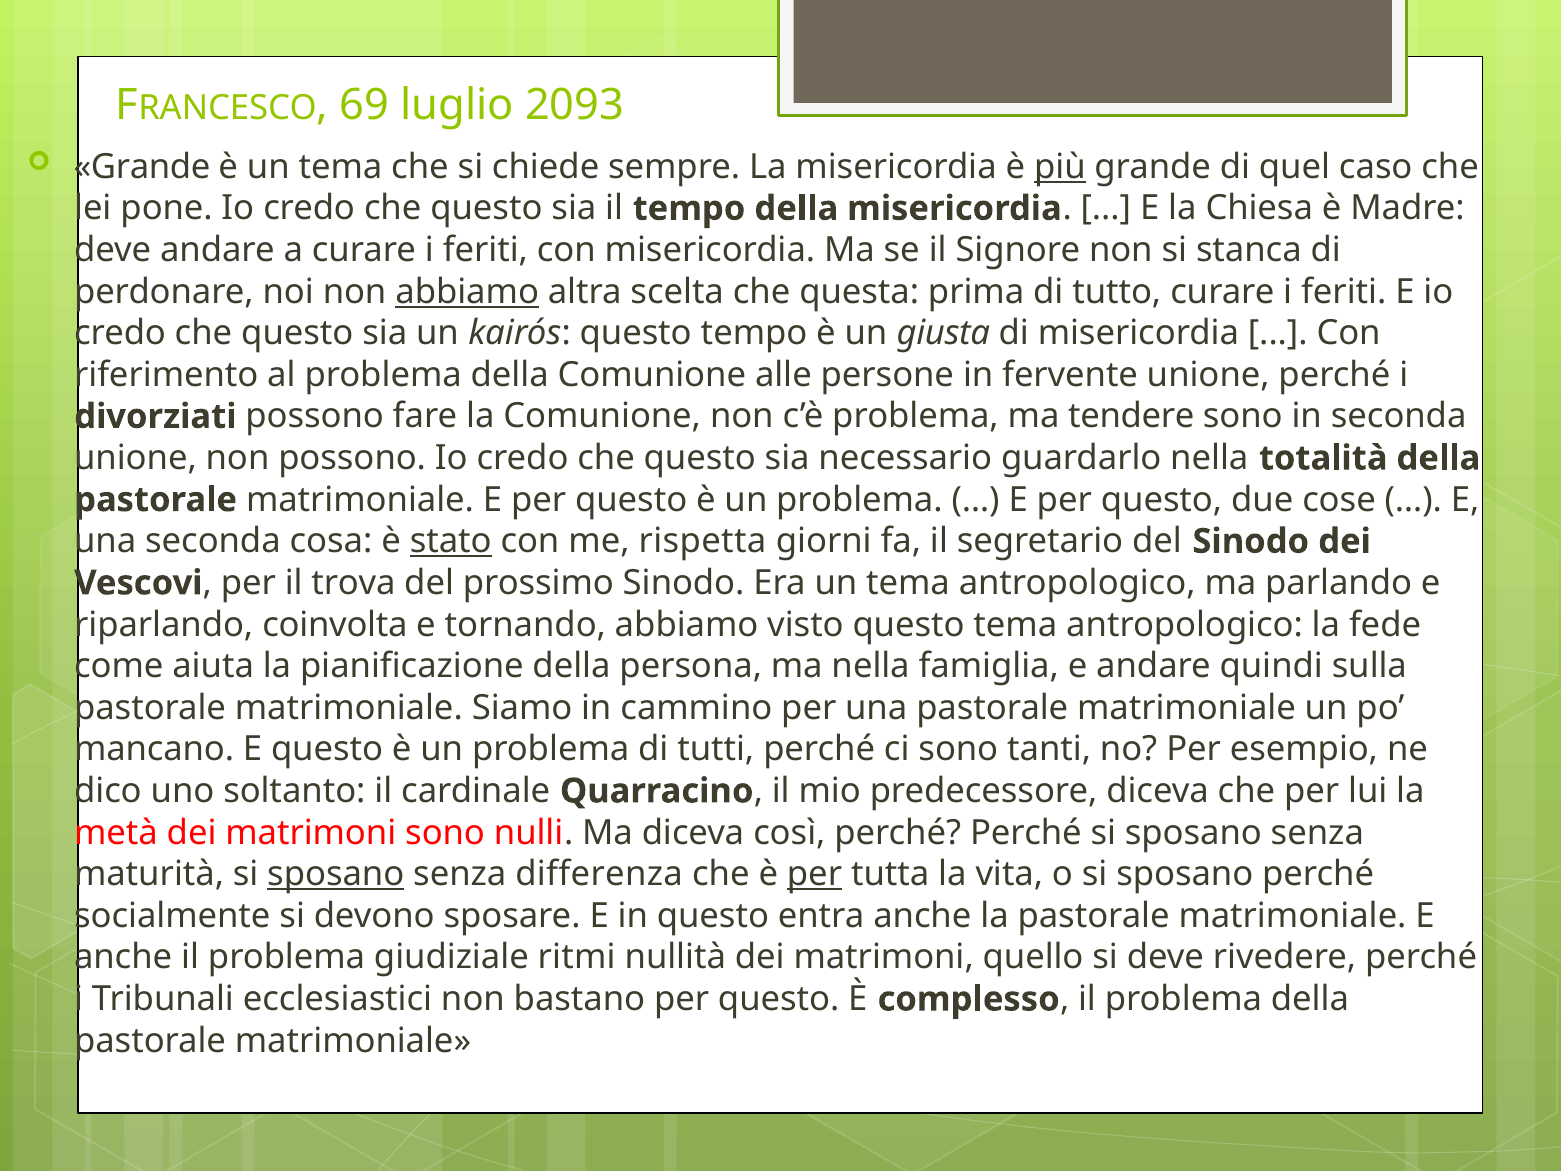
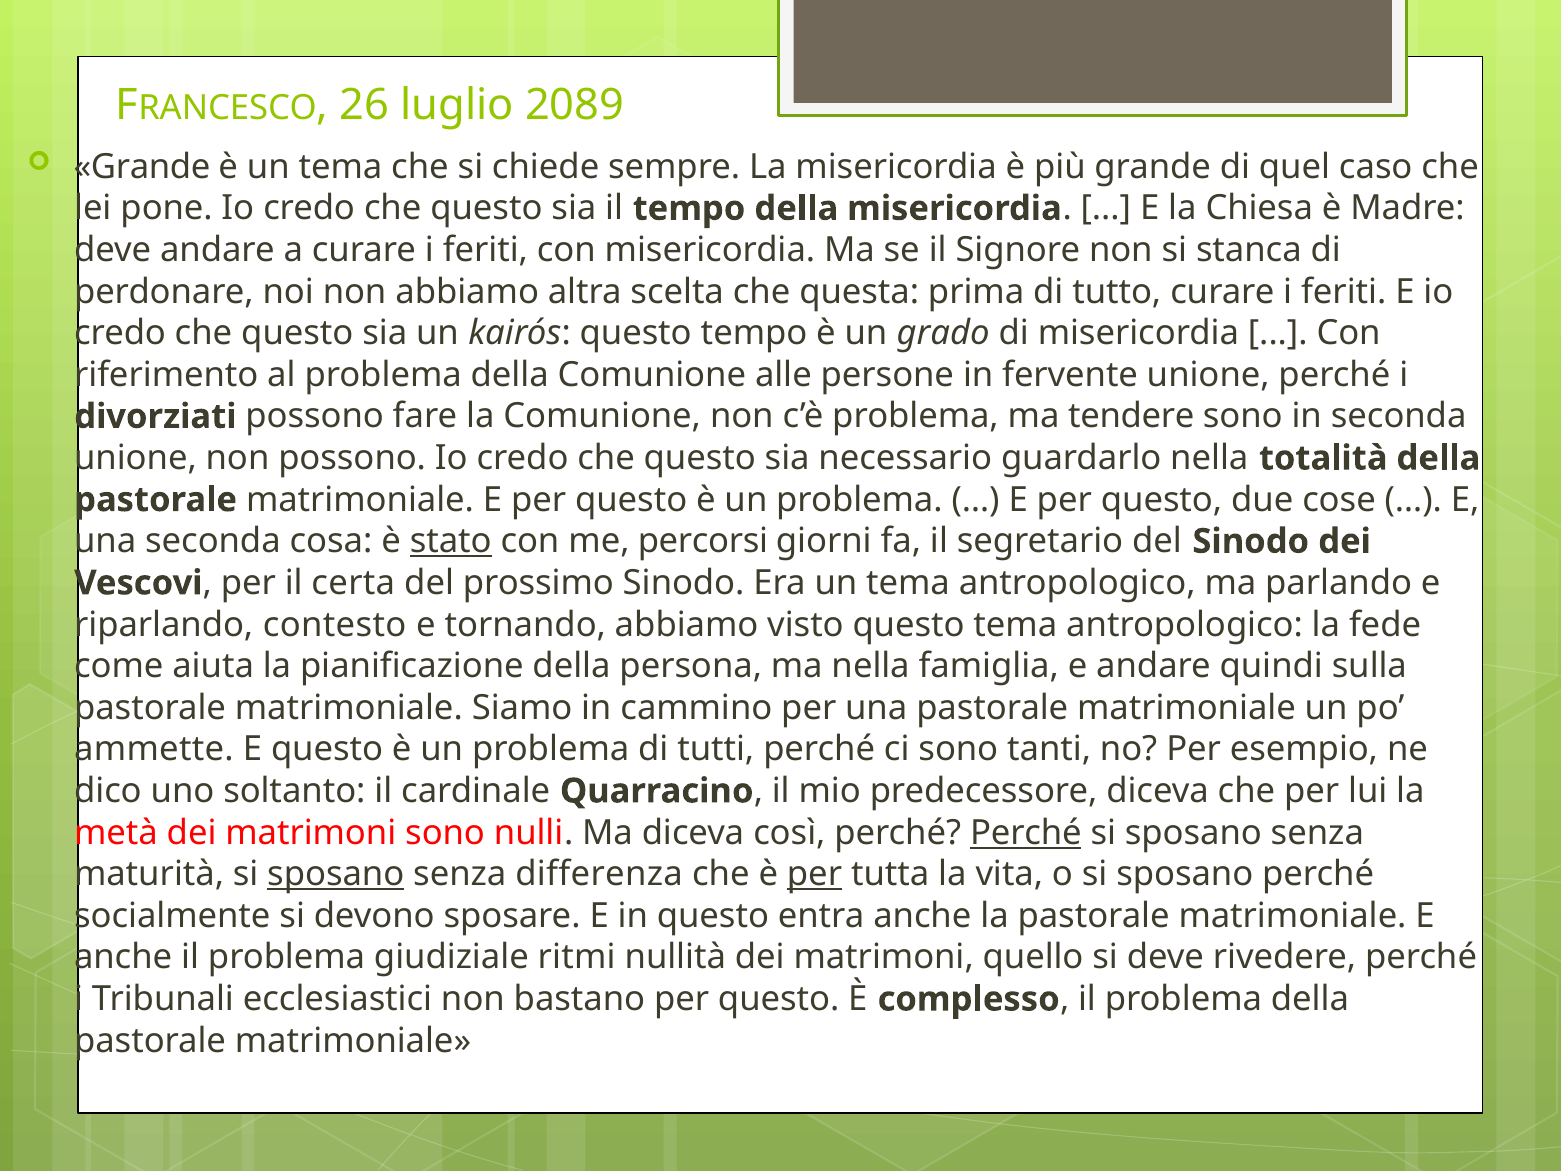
69: 69 -> 26 (364, 105)
2093: 2093 -> 2089 (575, 105)
più underline: present -> none (1060, 167)
abbiamo underline: present -> none (467, 292)
giusta: giusta -> grado (943, 333)
rispetta: rispetta -> percorsi (703, 541)
trova: trova -> certa (353, 583)
coinvolta: coinvolta -> contesto (335, 624)
mancano: mancano -> ammette (154, 749)
Perché underline: none -> present (1026, 832)
